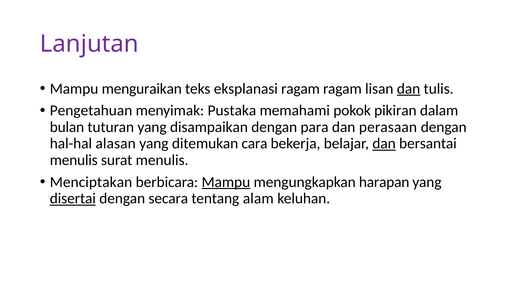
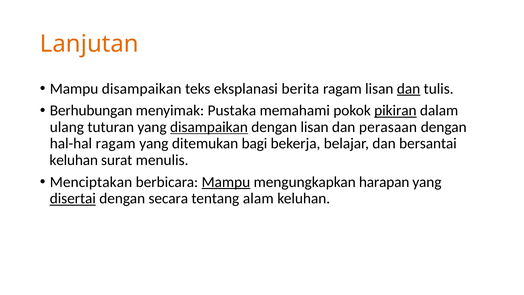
Lanjutan colour: purple -> orange (89, 44)
Mampu menguraikan: menguraikan -> disampaikan (142, 89)
eksplanasi ragam: ragam -> berita (300, 89)
Pengetahuan: Pengetahuan -> Berhubungan (91, 111)
pikiran underline: none -> present (395, 111)
bulan: bulan -> ulang (67, 127)
disampaikan underline: none -> present (209, 127)
dengan para: para -> lisan (315, 127)
hal-hal alasan: alasan -> ragam (116, 143)
cara: cara -> bagi (254, 143)
dan underline: present -> none (384, 143)
menulis: menulis -> keluhan (74, 160)
